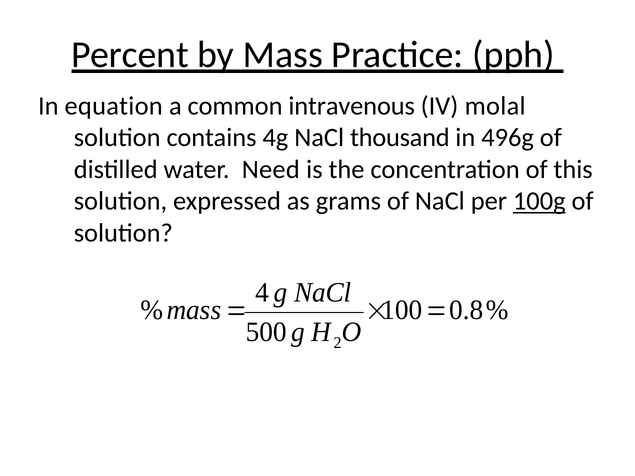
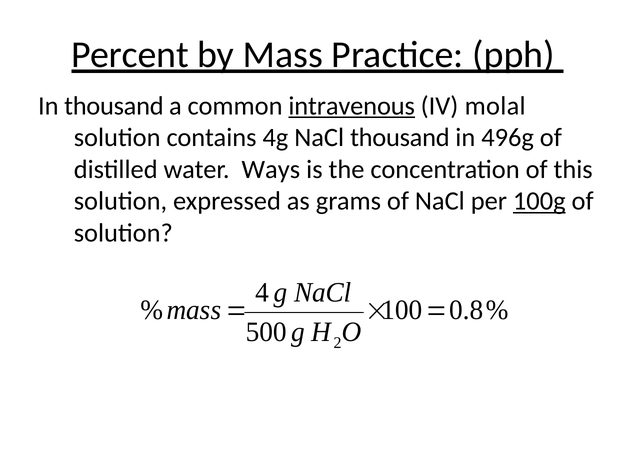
In equation: equation -> thousand (114, 106)
intravenous underline: none -> present (352, 106)
Need: Need -> Ways (271, 170)
